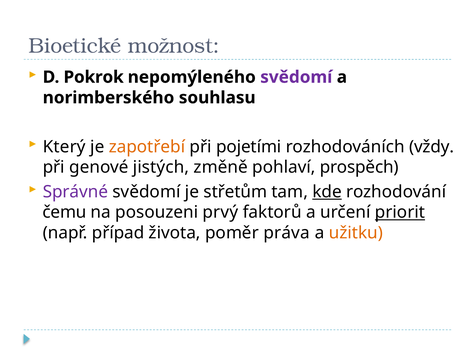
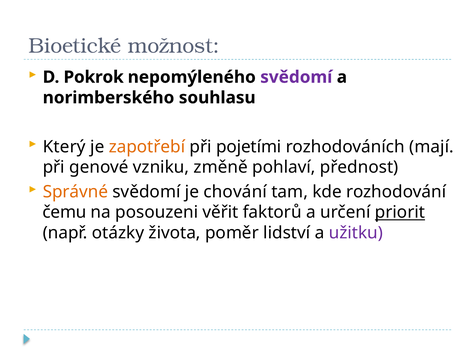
vždy: vždy -> mají (431, 147)
jistých: jistých -> vzniku (161, 167)
prospěch: prospěch -> přednost (359, 167)
Správné colour: purple -> orange (75, 192)
střetům: střetům -> chování (235, 192)
kde underline: present -> none (327, 192)
prvý: prvý -> věřit (220, 212)
případ: případ -> otázky (118, 233)
práva: práva -> lidství (287, 233)
užitku colour: orange -> purple (356, 233)
